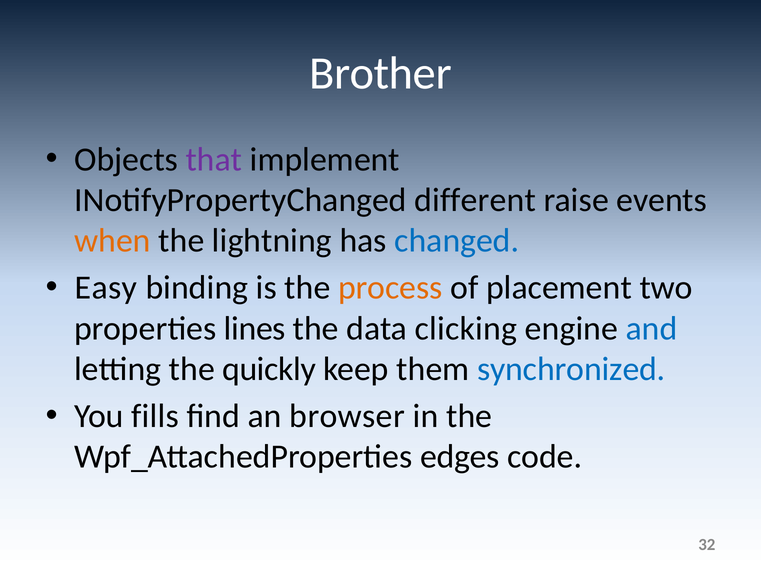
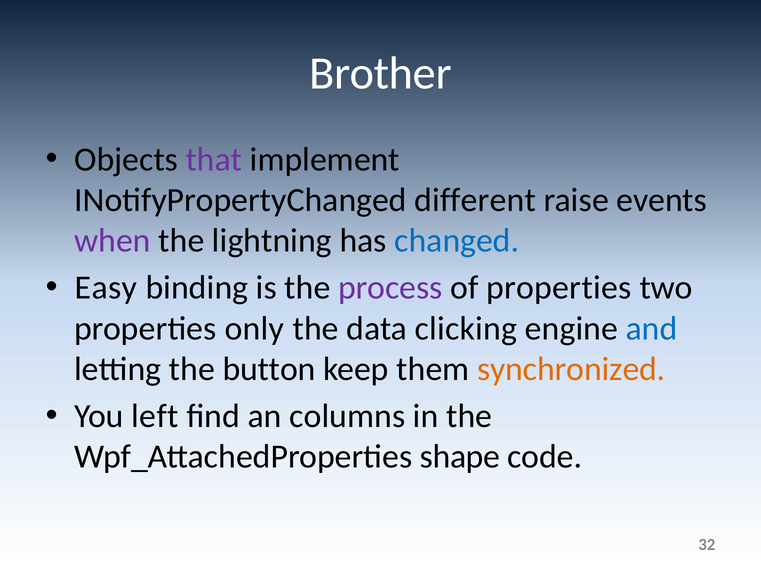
when colour: orange -> purple (112, 241)
process colour: orange -> purple (390, 288)
of placement: placement -> properties (559, 288)
lines: lines -> only (254, 329)
quickly: quickly -> button (269, 369)
synchronized colour: blue -> orange (571, 369)
fills: fills -> left (155, 417)
browser: browser -> columns (347, 417)
edges: edges -> shape (460, 457)
